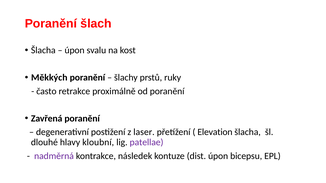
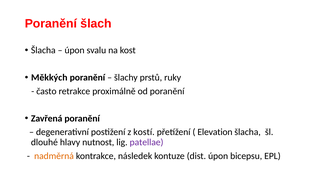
laser: laser -> kostí (144, 132)
kloubní: kloubní -> nutnost (98, 143)
nadměrná colour: purple -> orange (54, 156)
